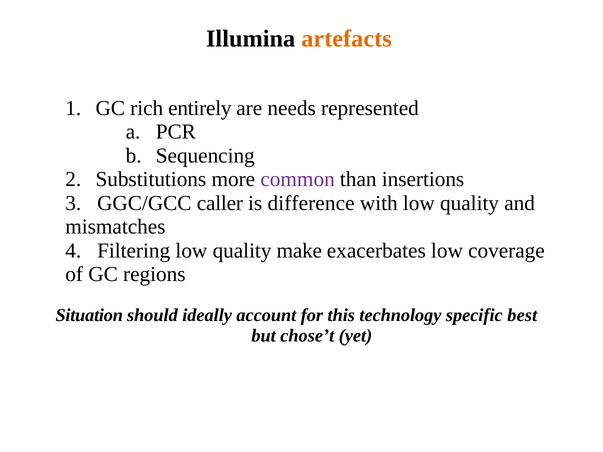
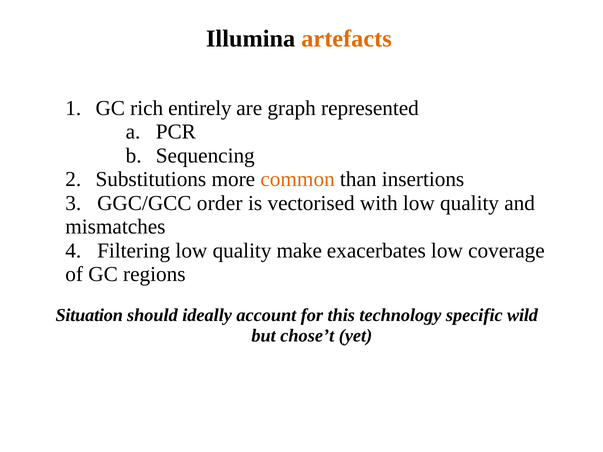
needs: needs -> graph (292, 108)
common colour: purple -> orange (298, 179)
caller: caller -> order (220, 203)
difference: difference -> vectorised (311, 203)
best: best -> wild (522, 315)
